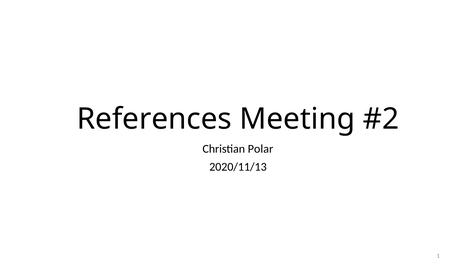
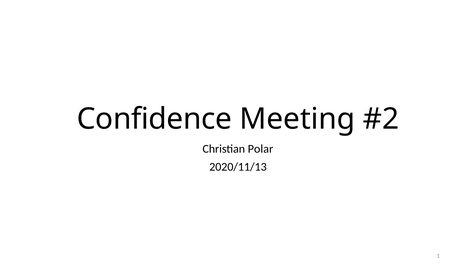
References: References -> Confidence (154, 119)
